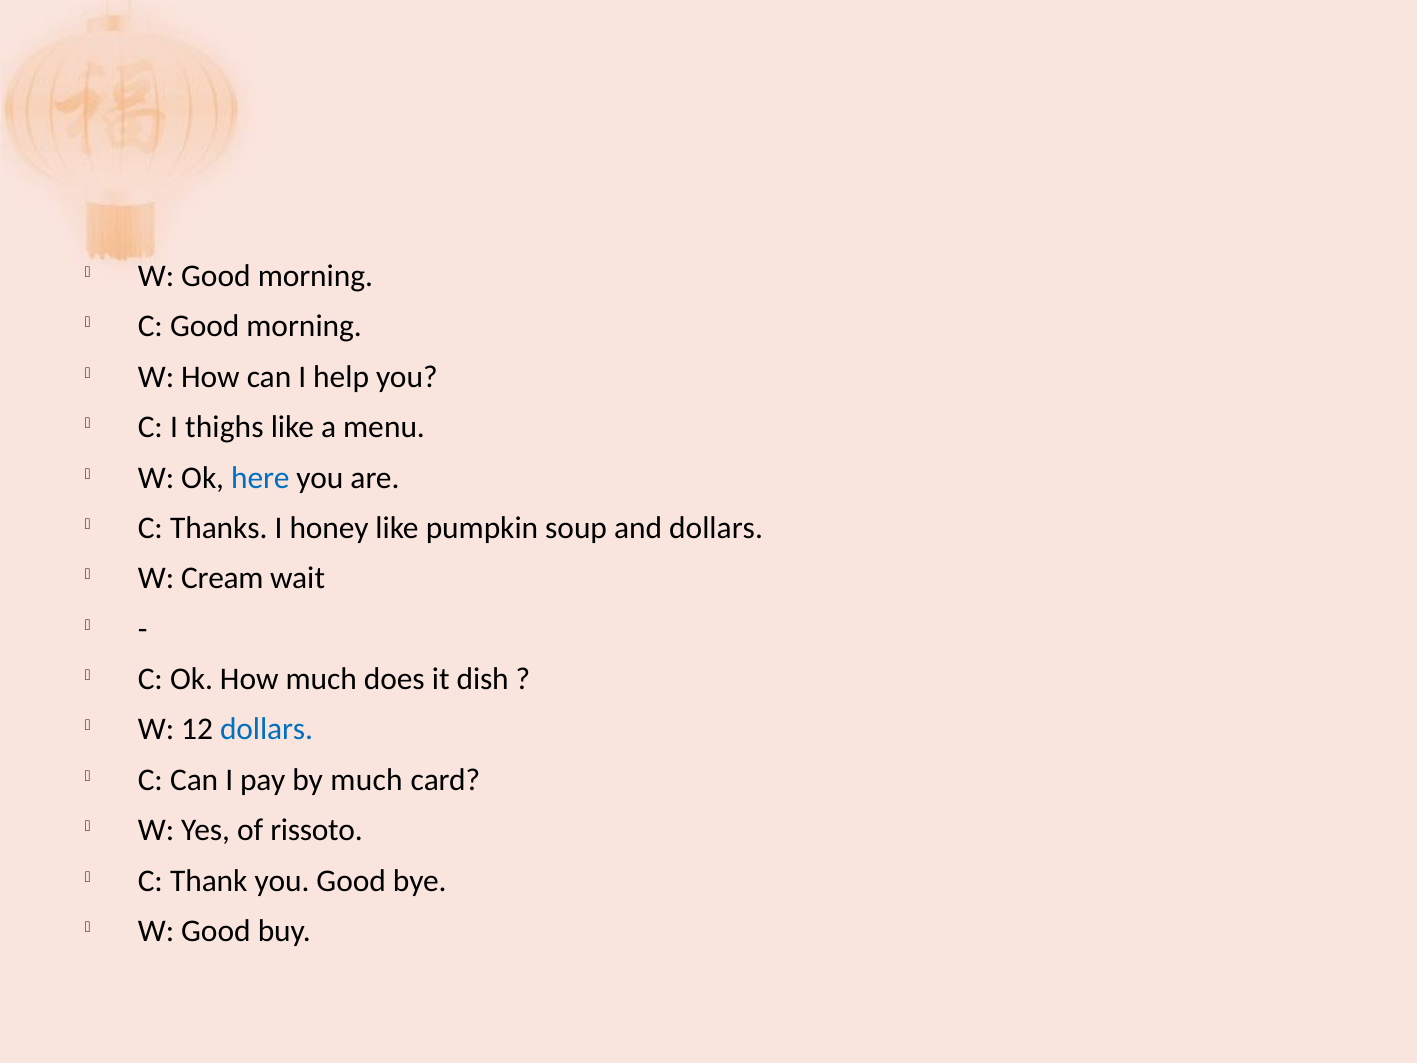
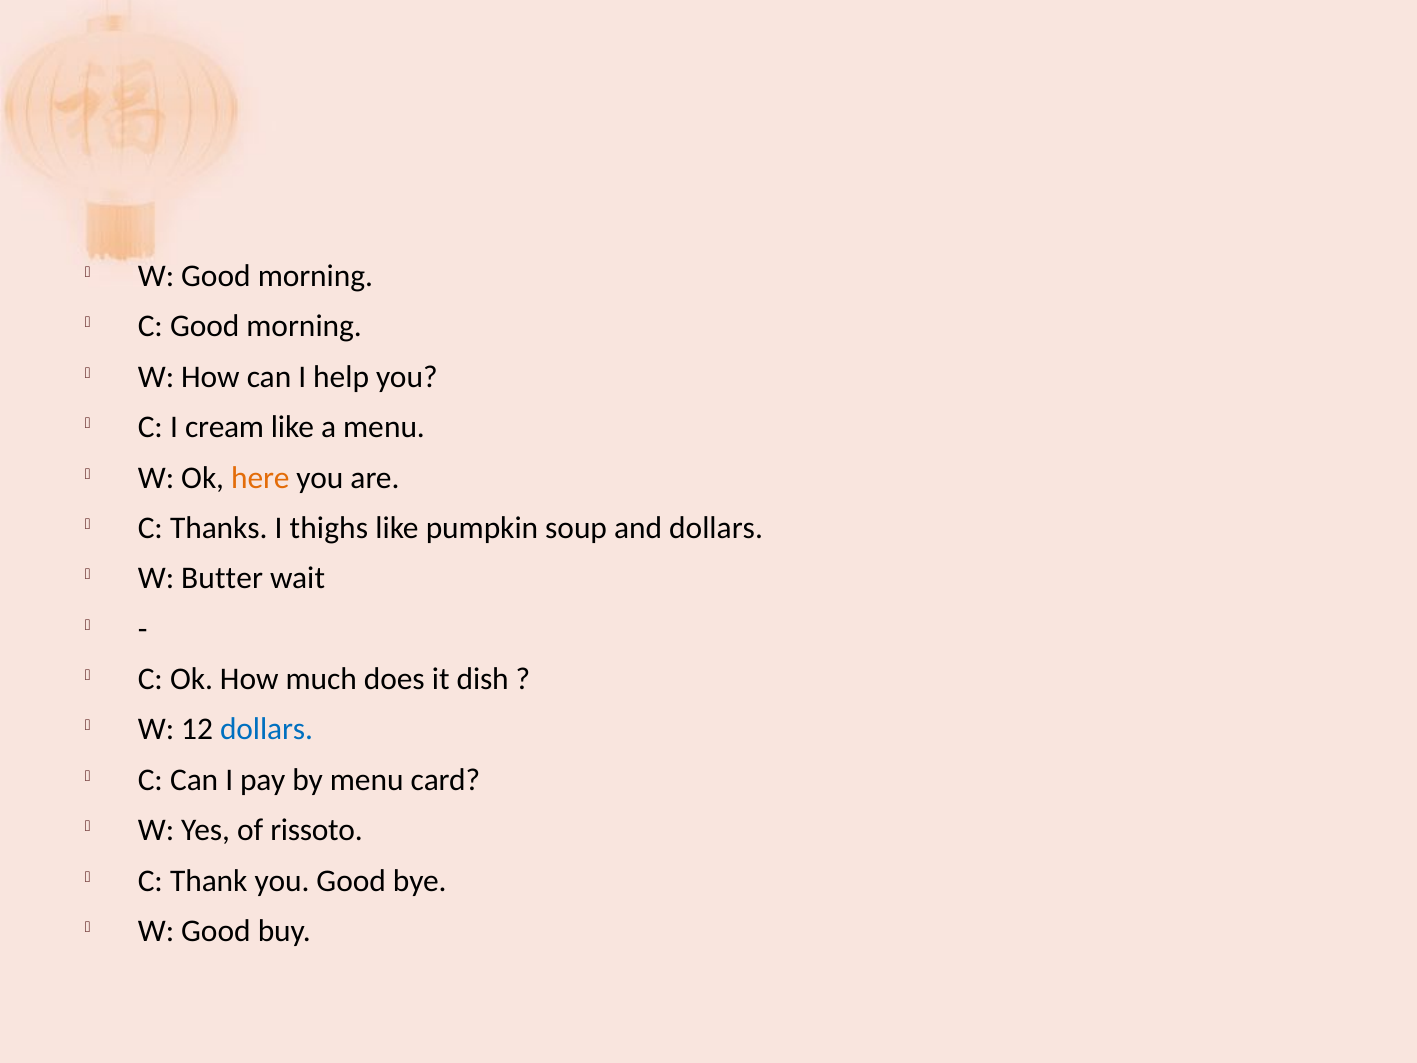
thighs: thighs -> cream (225, 427)
here colour: blue -> orange (260, 478)
honey: honey -> thighs (329, 528)
Cream: Cream -> Butter (222, 578)
by much: much -> menu (367, 780)
